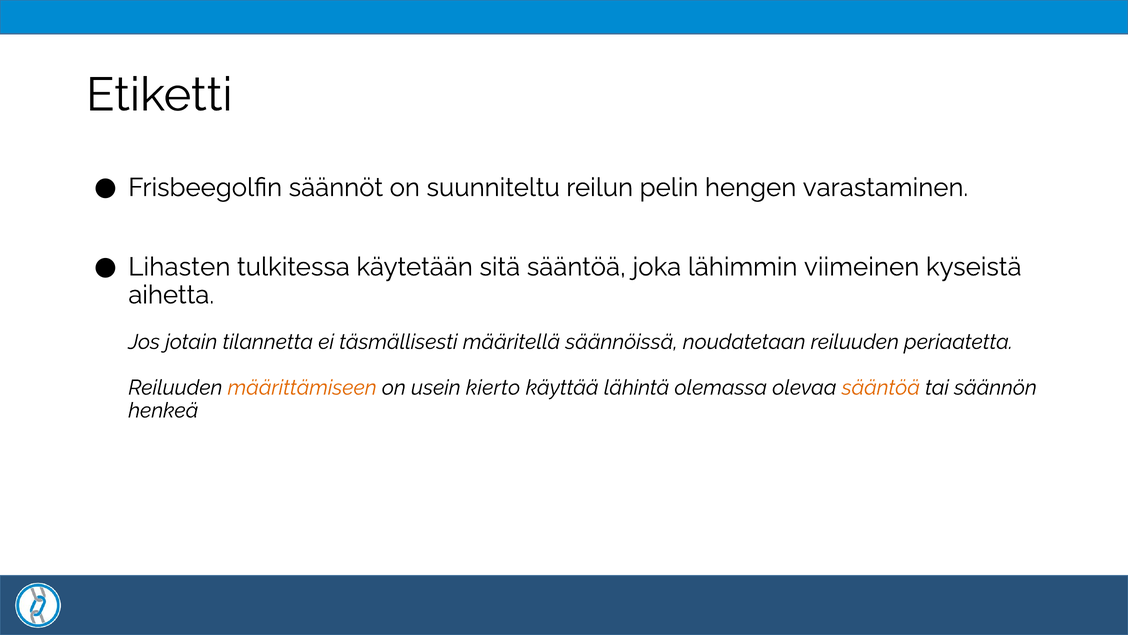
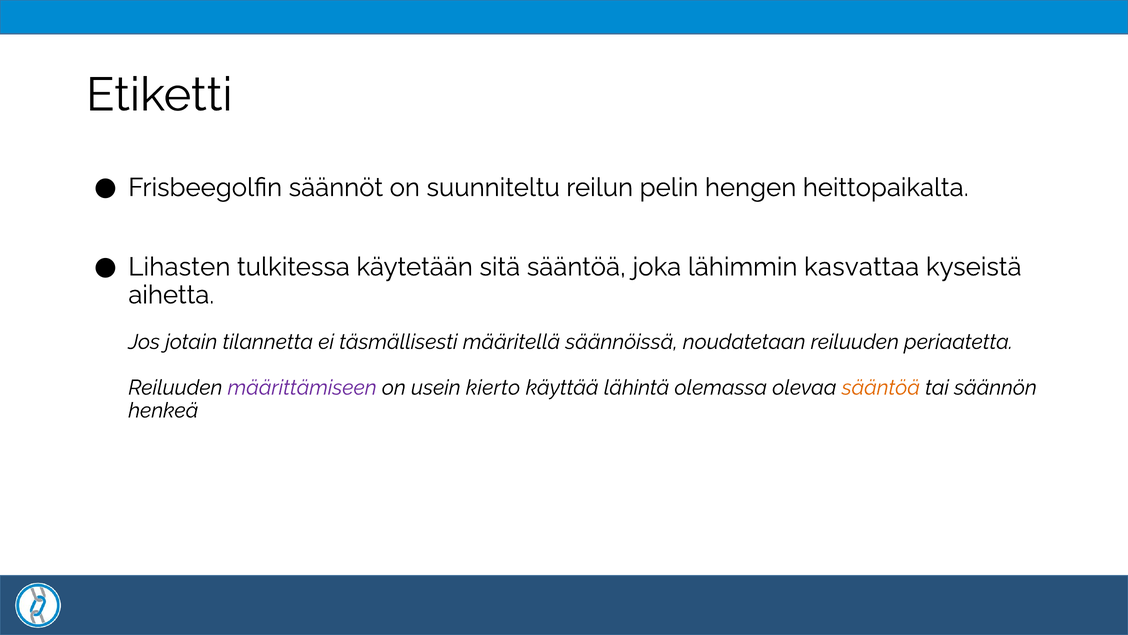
varastaminen: varastaminen -> heittopaikalta (886, 187)
viimeinen: viimeinen -> kasvattaa (862, 267)
määrittämiseen colour: orange -> purple (302, 387)
